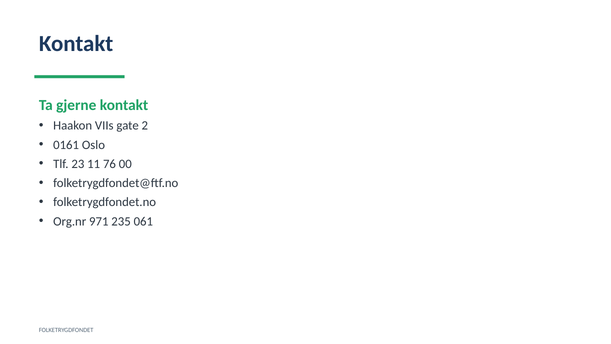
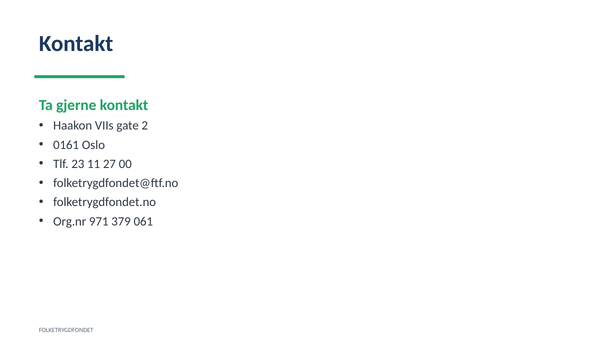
76: 76 -> 27 (109, 164)
235: 235 -> 379 (121, 221)
